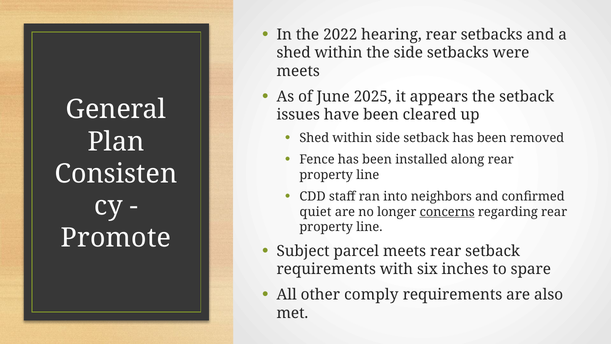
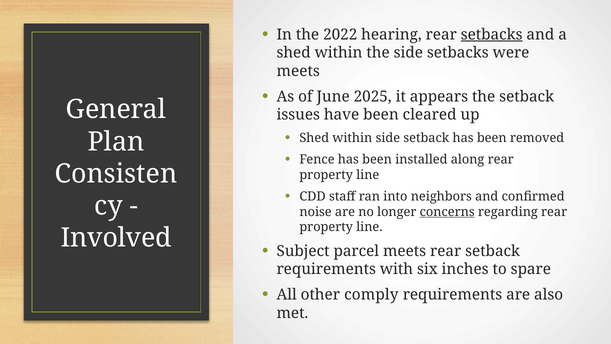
setbacks underline: none -> present (492, 35)
quiet: quiet -> noise (316, 212)
Promote: Promote -> Involved (116, 238)
